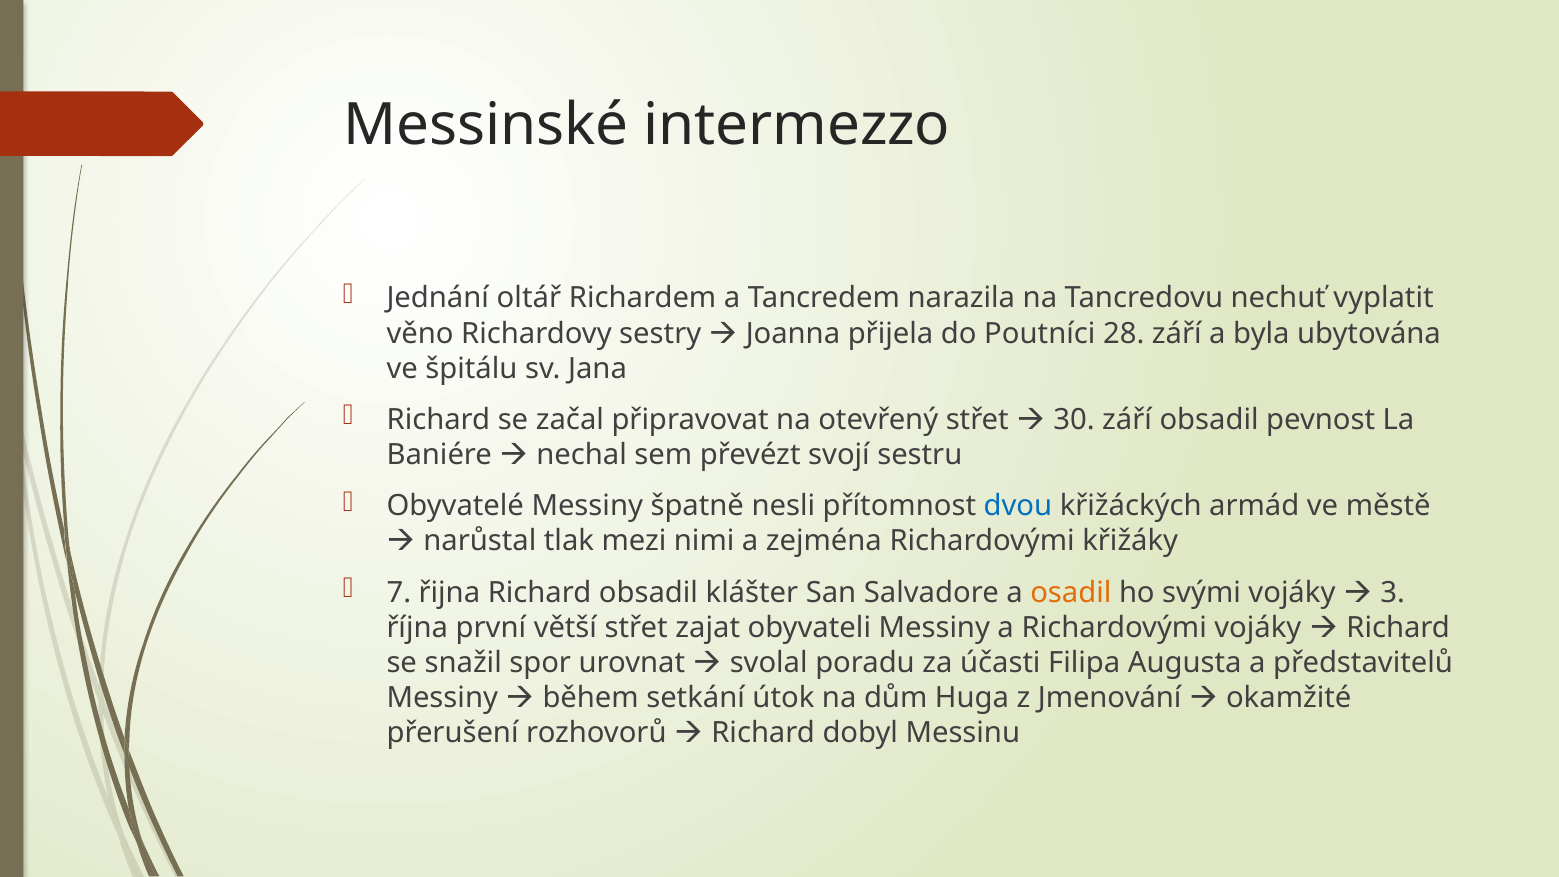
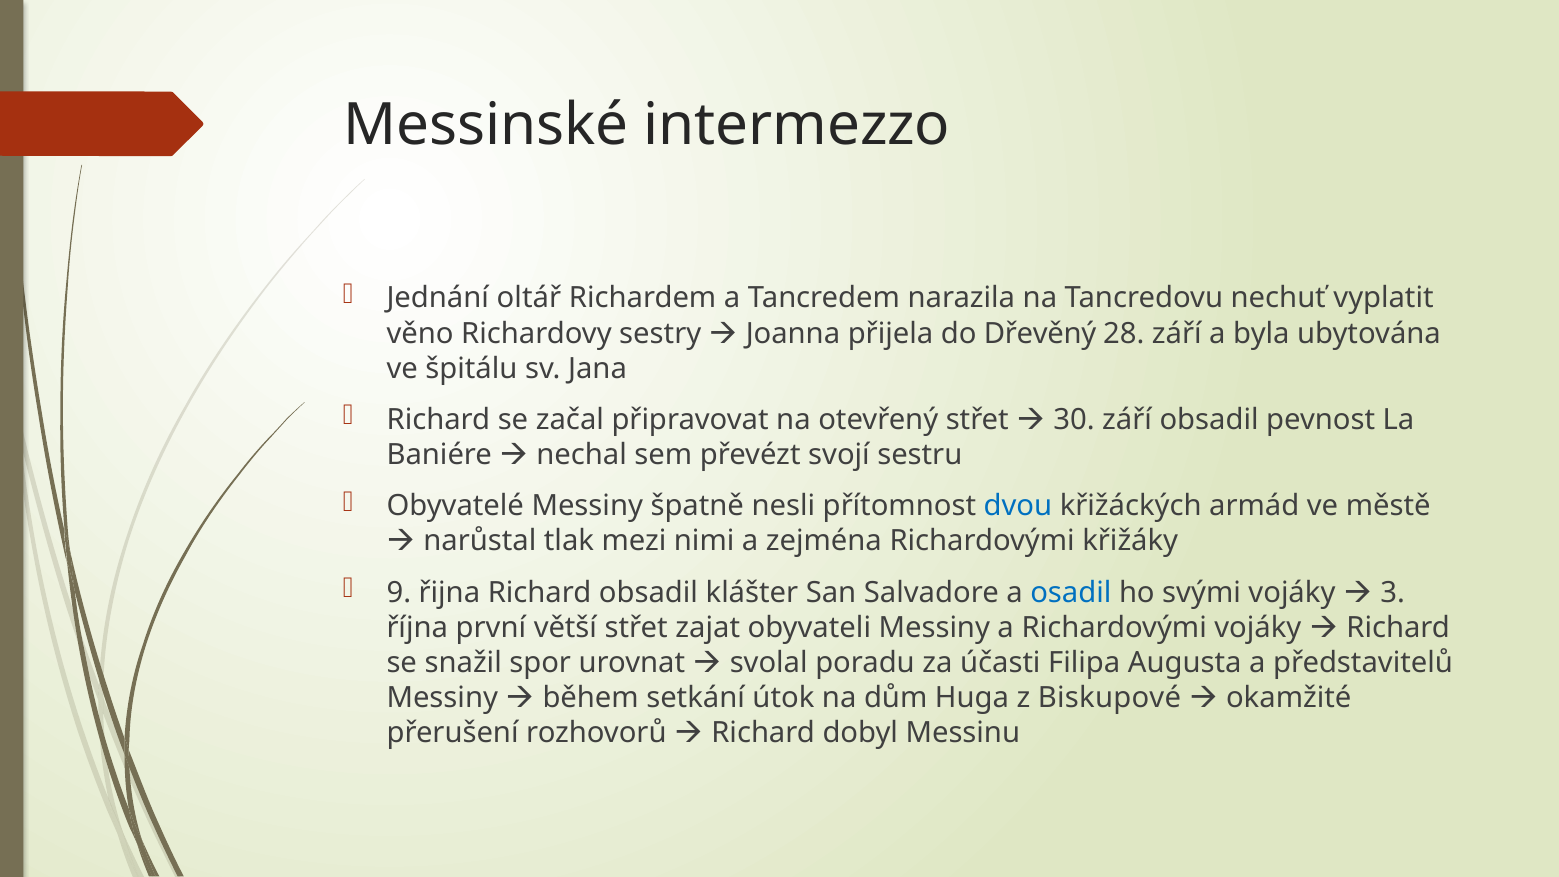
Poutníci: Poutníci -> Dřevěný (1040, 333)
7: 7 -> 9 (399, 593)
osadil colour: orange -> blue (1071, 593)
Jmenování: Jmenování -> Biskupové (1110, 698)
